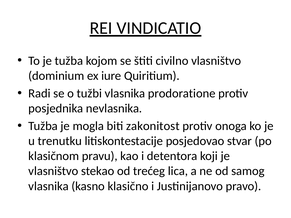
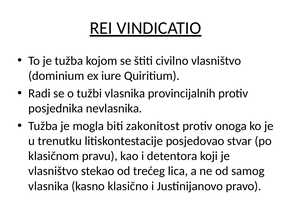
prodoratione: prodoratione -> provincijalnih (182, 93)
